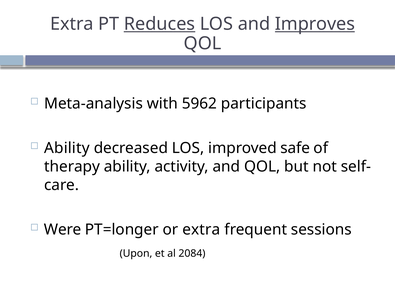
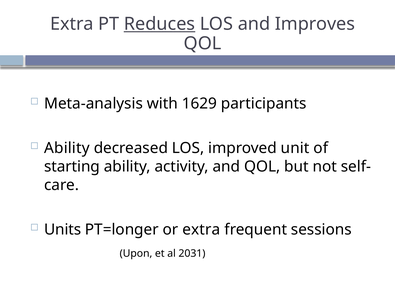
Improves underline: present -> none (315, 24)
5962: 5962 -> 1629 (199, 104)
safe: safe -> unit (295, 148)
therapy: therapy -> starting (72, 167)
Were: Were -> Units (63, 230)
2084: 2084 -> 2031 (192, 254)
